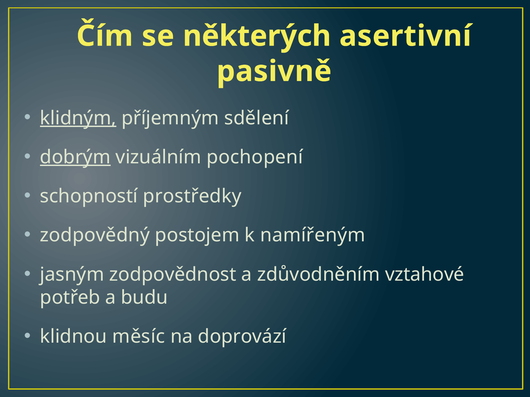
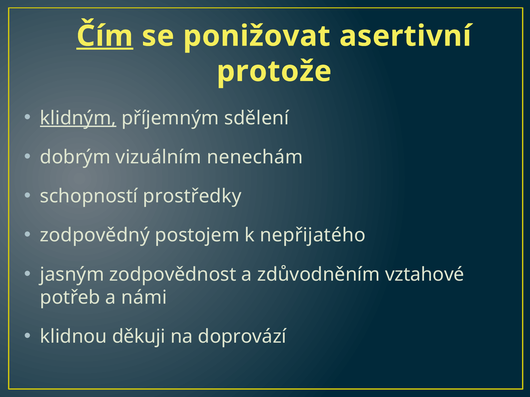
Čím underline: none -> present (105, 36)
některých: některých -> ponižovat (257, 36)
pasivně: pasivně -> protože (274, 71)
dobrým underline: present -> none (75, 157)
pochopení: pochopení -> nenechám (255, 157)
namířeným: namířeným -> nepřijatého (313, 236)
budu: budu -> námi (144, 298)
měsíc: měsíc -> děkuji (139, 337)
